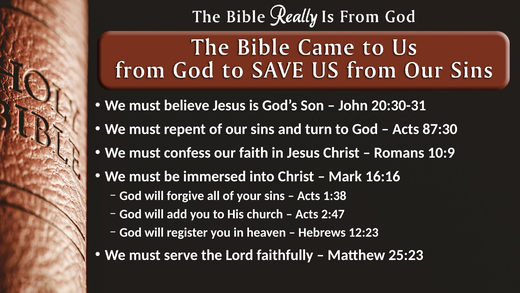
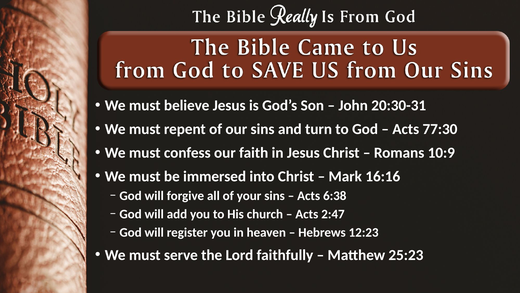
87:30: 87:30 -> 77:30 (440, 129)
1:38: 1:38 -> 6:38 (335, 196)
